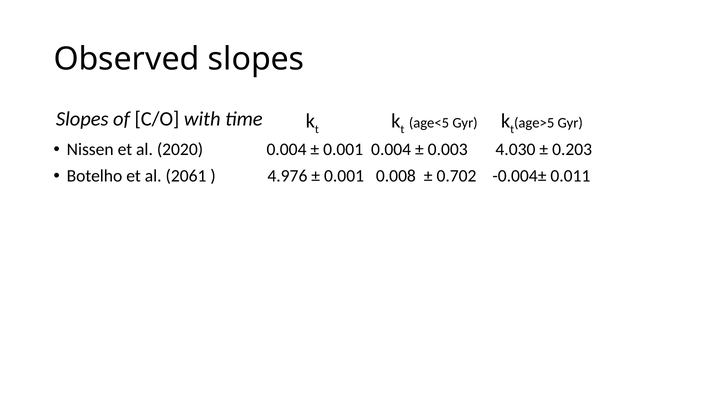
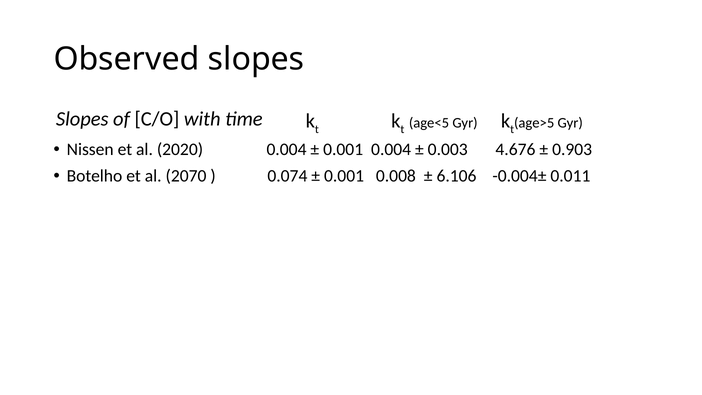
4.030: 4.030 -> 4.676 (515, 150)
0.203: 0.203 -> 0.903 (572, 150)
2061: 2061 -> 2070 (186, 176)
4.976: 4.976 -> 0.074 (287, 176)
0.702: 0.702 -> 6.106 (457, 176)
